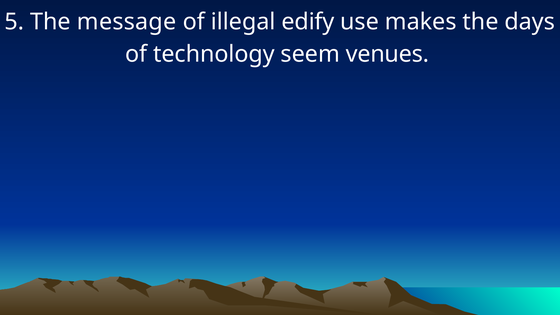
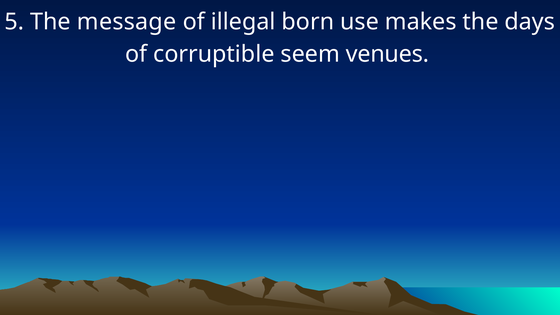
edify: edify -> born (308, 22)
technology: technology -> corruptible (214, 54)
